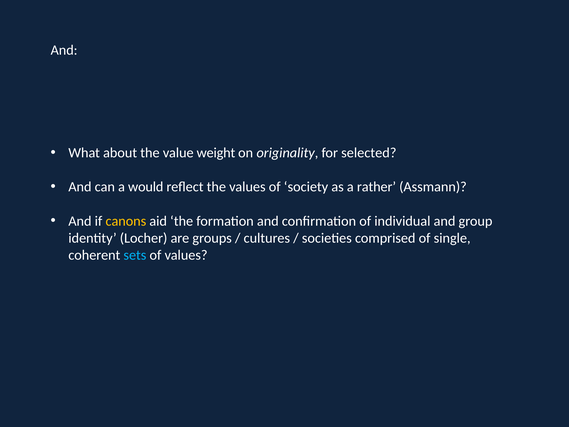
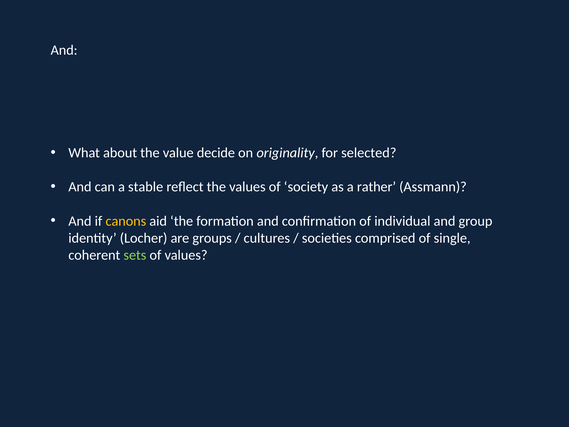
weight: weight -> decide (216, 153)
would: would -> stable (146, 187)
sets colour: light blue -> light green (135, 255)
